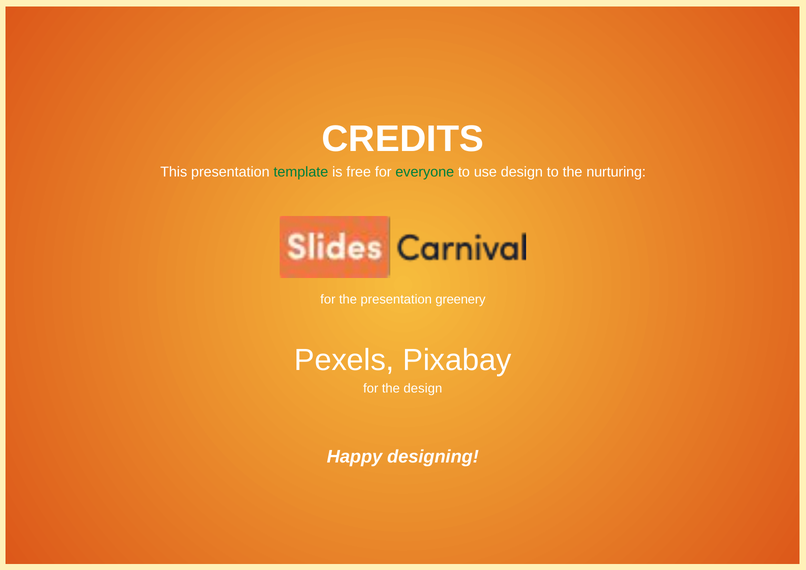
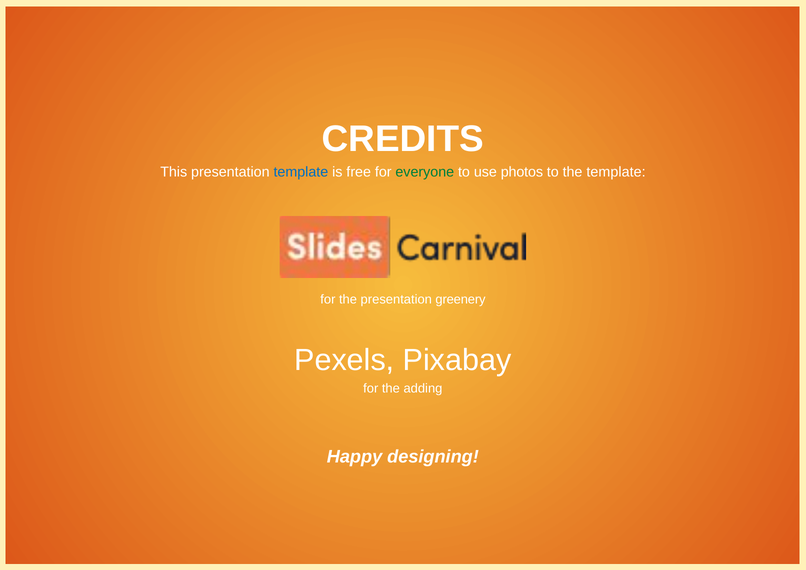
template colour: green -> blue (301, 172)
use design: design -> photos (522, 172)
the nurturing: nurturing -> template (616, 172)
the design: design -> adding (423, 388)
